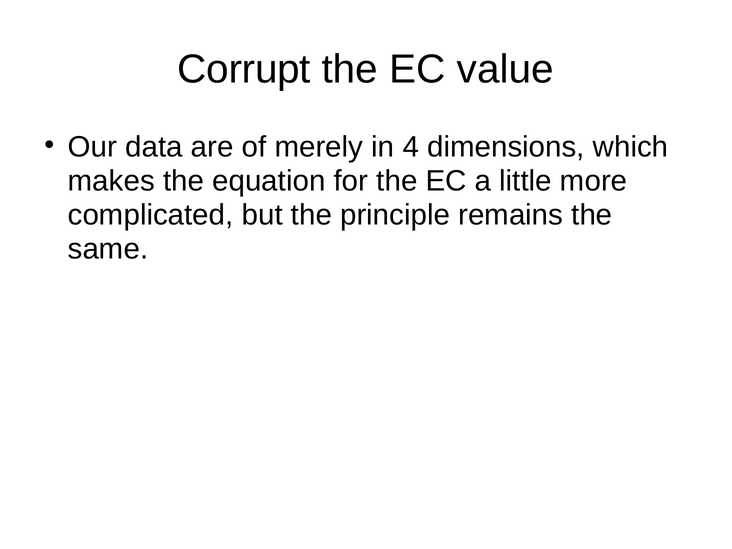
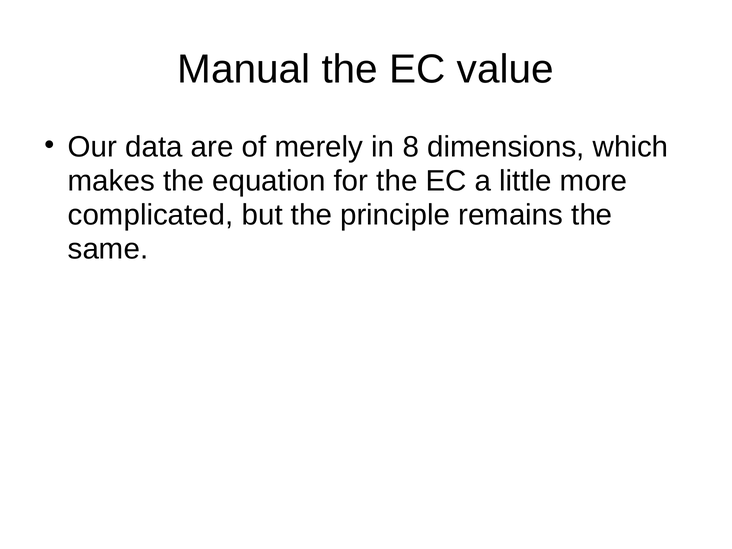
Corrupt: Corrupt -> Manual (244, 69)
4: 4 -> 8 (411, 147)
